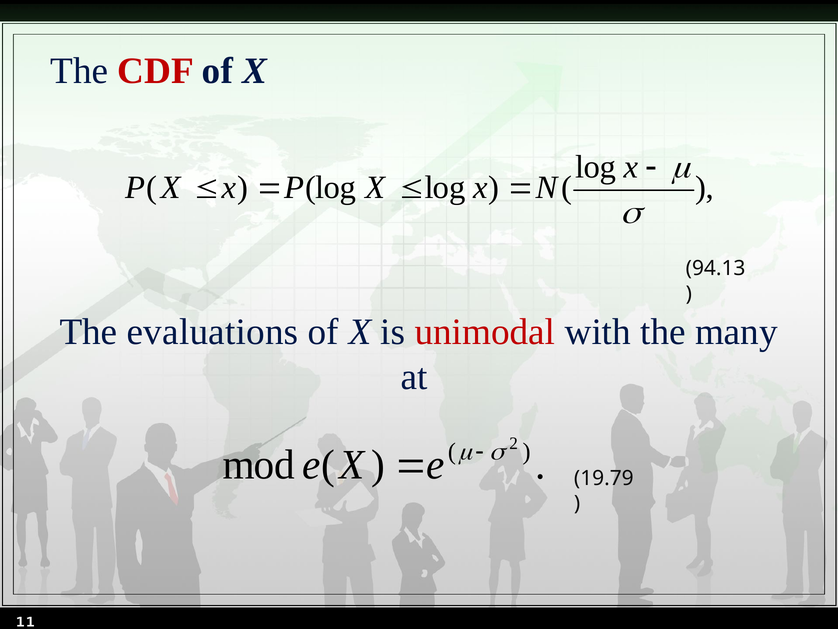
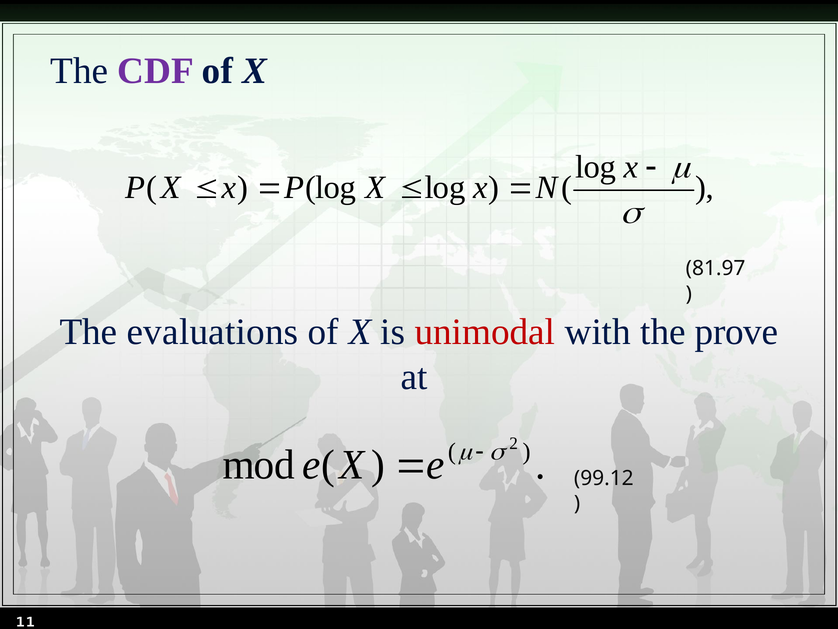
CDF colour: red -> purple (156, 71)
94.13: 94.13 -> 81.97 (716, 268)
many: many -> prove (737, 332)
19.79: 19.79 -> 99.12 (604, 478)
